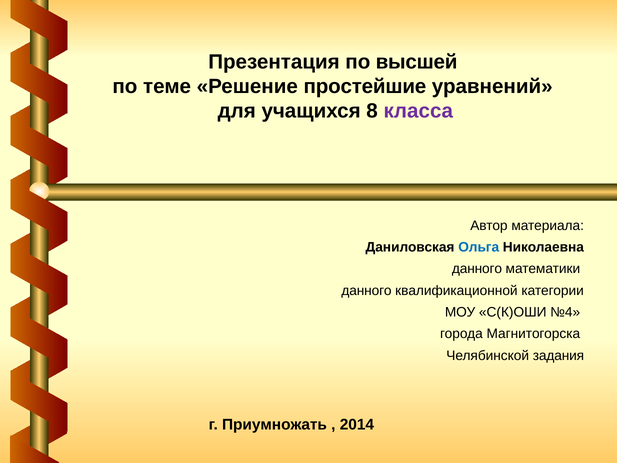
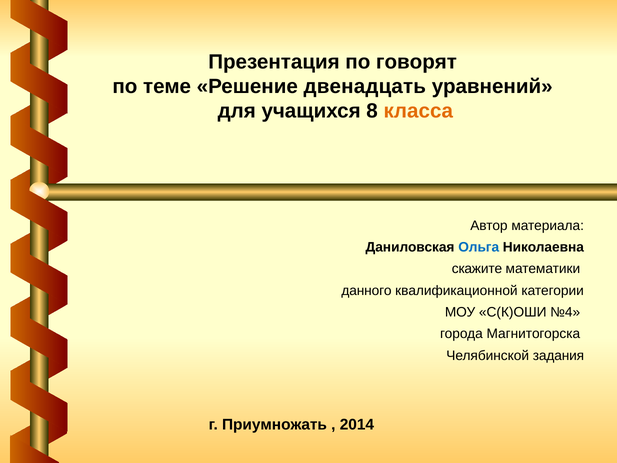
высшей: высшей -> говорят (416, 62)
простейшие: простейшие -> двенадцать (365, 86)
класса colour: purple -> orange (418, 111)
данного: данного -> скажите (477, 269)
